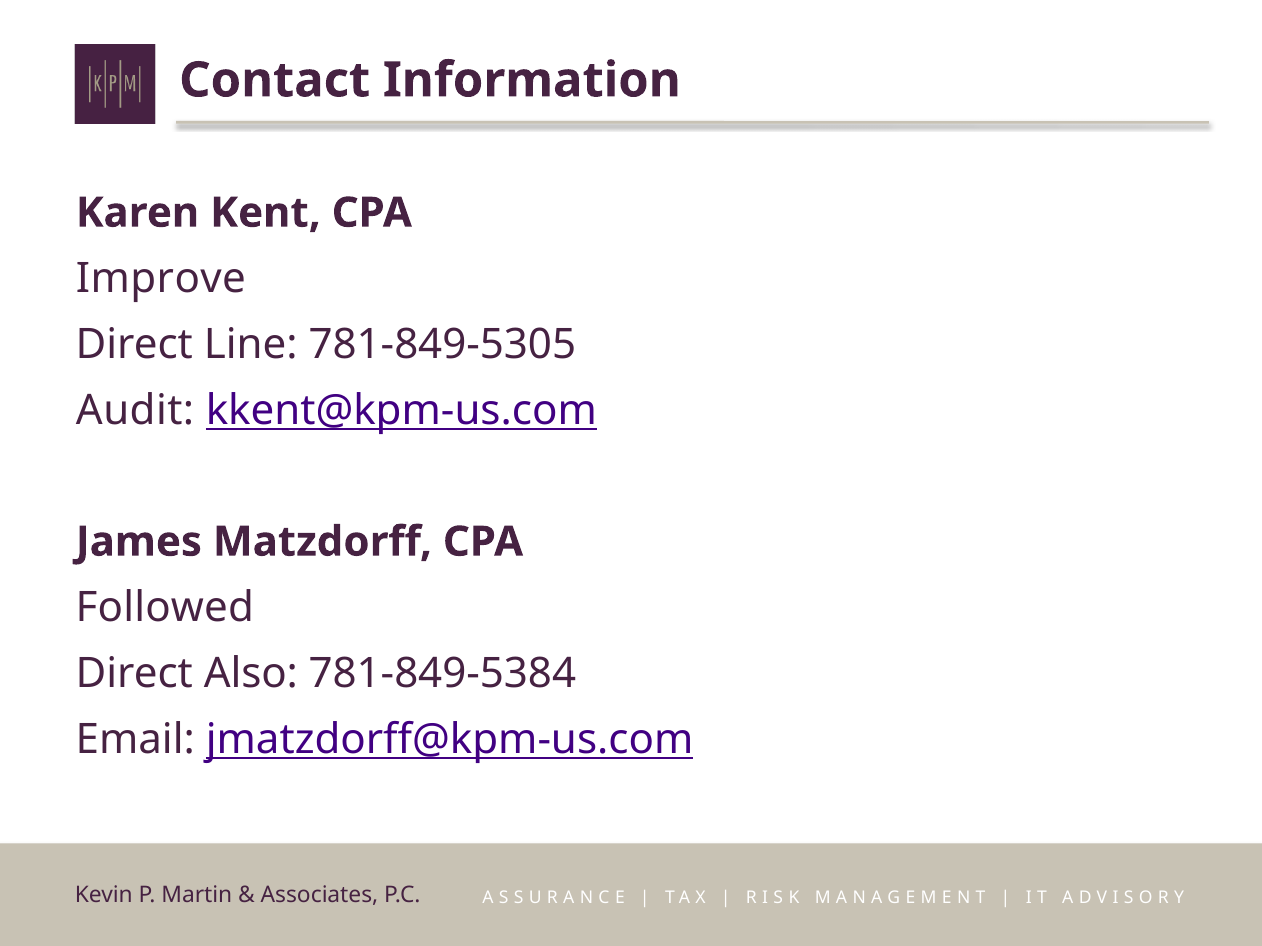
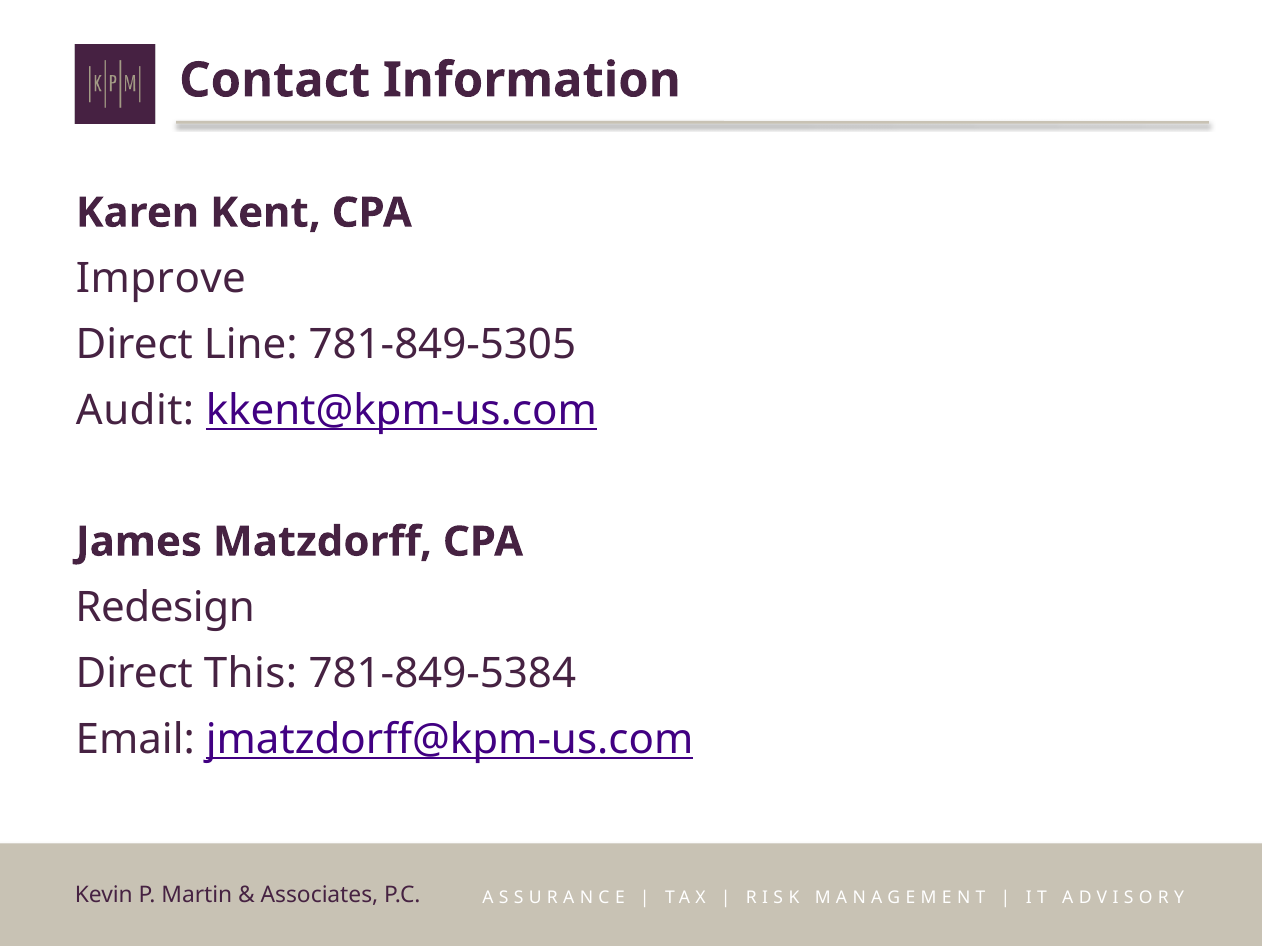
Followed: Followed -> Redesign (165, 608)
Also: Also -> This (251, 674)
